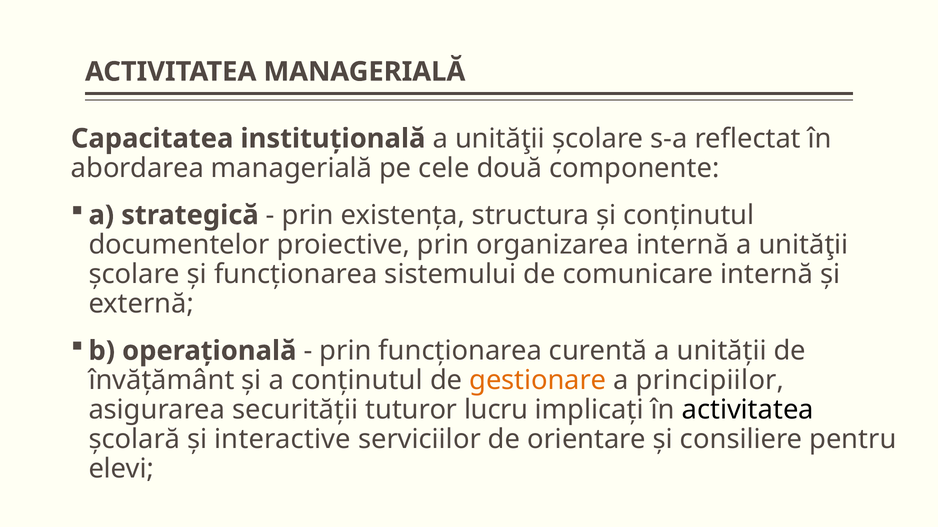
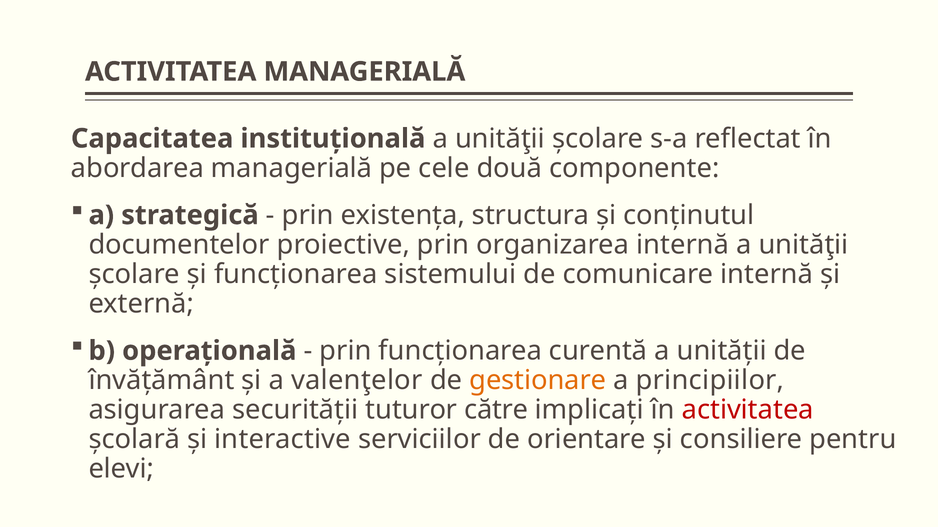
a conținutul: conținutul -> valenţelor (357, 381)
lucru: lucru -> către (496, 410)
activitatea colour: black -> red (748, 410)
